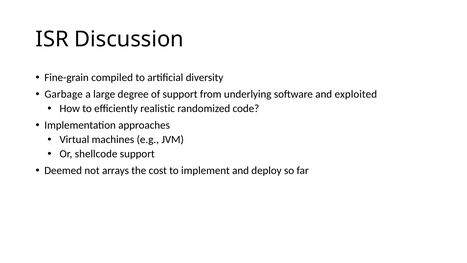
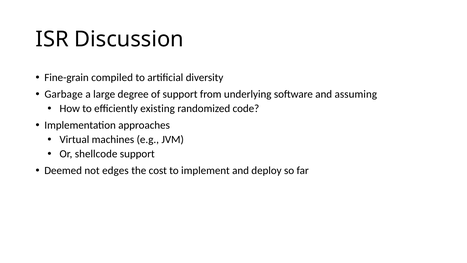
exploited: exploited -> assuming (356, 94)
realistic: realistic -> existing (158, 108)
arrays: arrays -> edges (115, 170)
